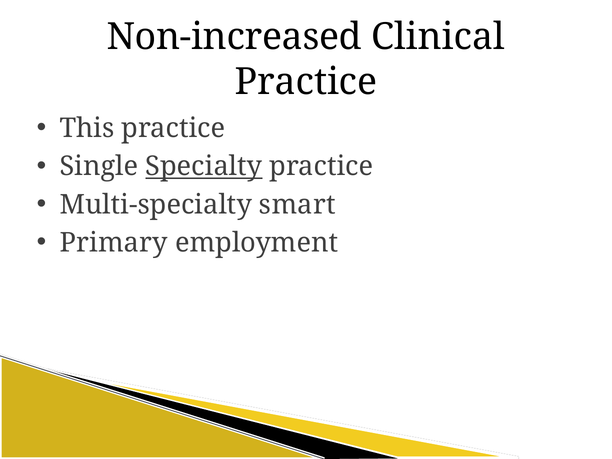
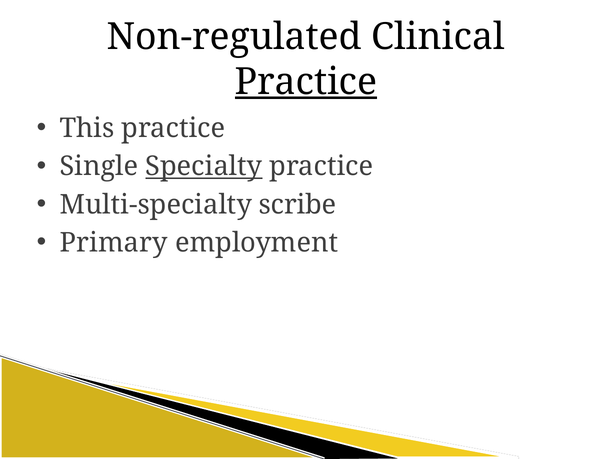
Non-increased: Non-increased -> Non-regulated (234, 37)
Practice underline: none -> present (306, 82)
smart: smart -> scribe (298, 205)
